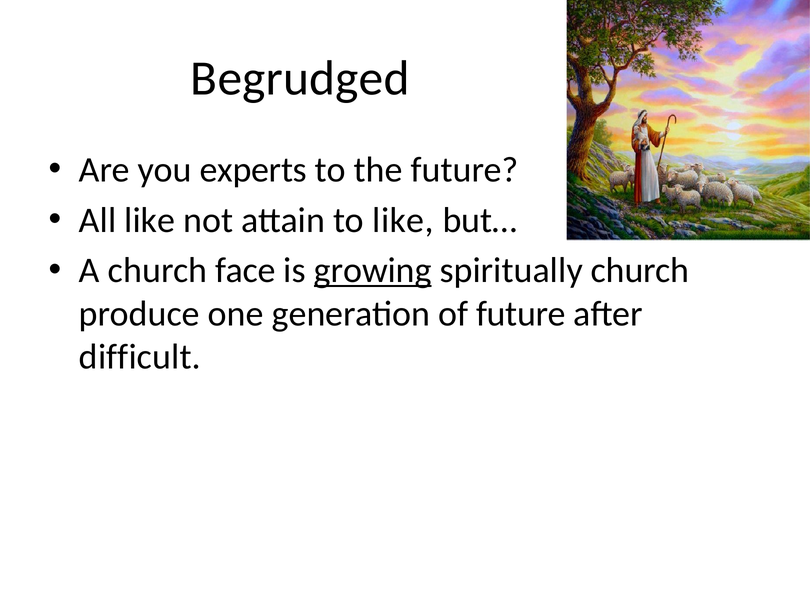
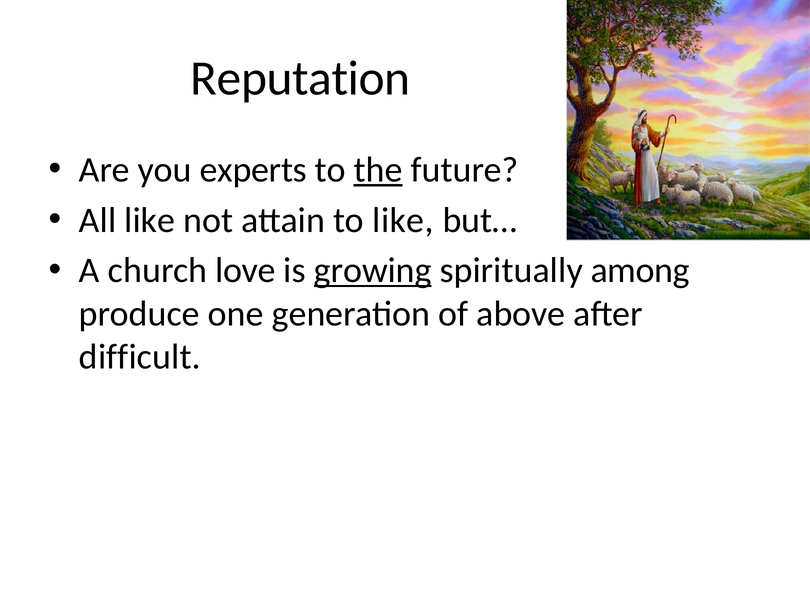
Begrudged: Begrudged -> Reputation (300, 78)
the underline: none -> present (378, 170)
face: face -> love (245, 271)
spiritually church: church -> among (640, 271)
of future: future -> above (521, 314)
